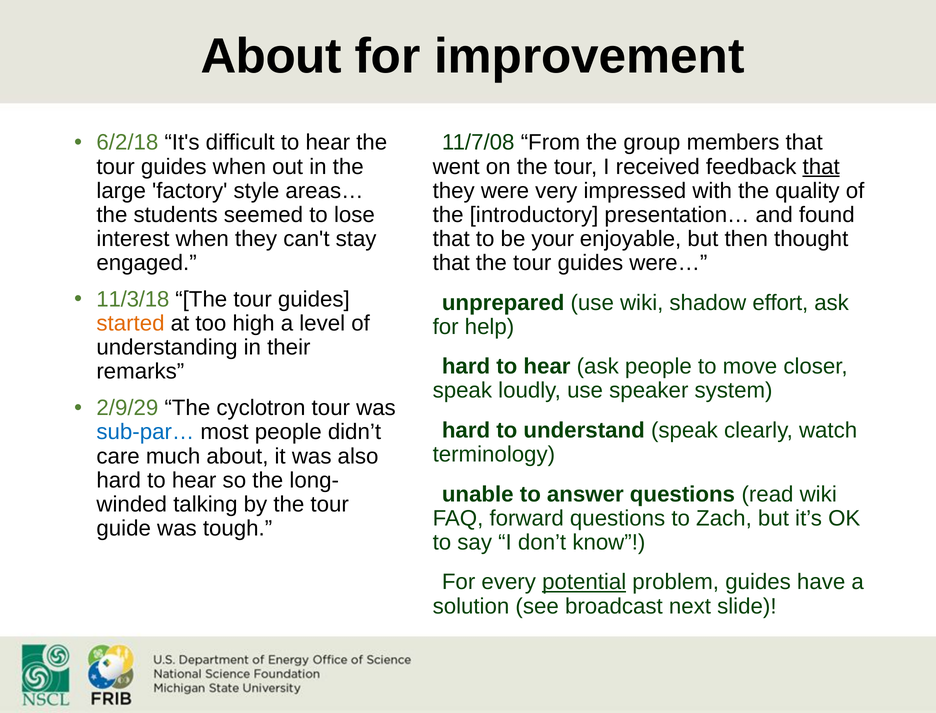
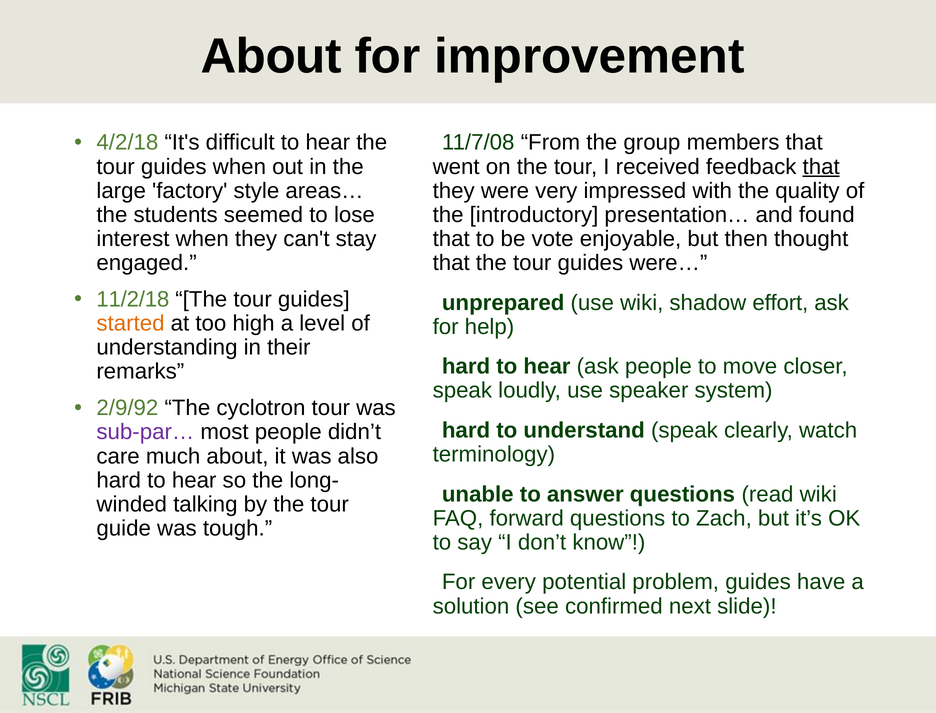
6/2/18: 6/2/18 -> 4/2/18 (127, 143)
your: your -> vote (553, 239)
11/3/18: 11/3/18 -> 11/2/18 (133, 299)
2/9/29: 2/9/29 -> 2/9/92 (127, 408)
sub-par… colour: blue -> purple (145, 432)
potential underline: present -> none (584, 582)
broadcast: broadcast -> confirmed (614, 606)
